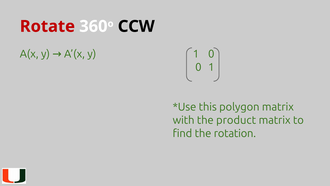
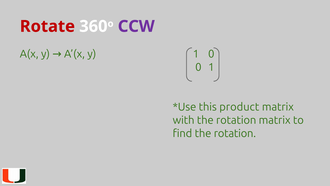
CCW colour: black -> purple (136, 26)
polygon: polygon -> product (239, 107)
with the product: product -> rotation (236, 120)
